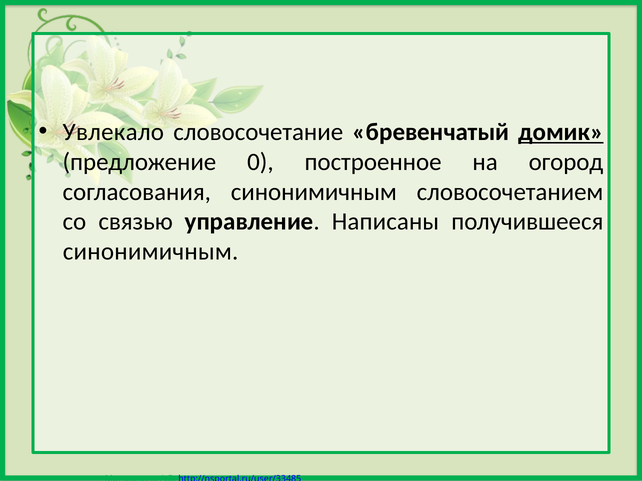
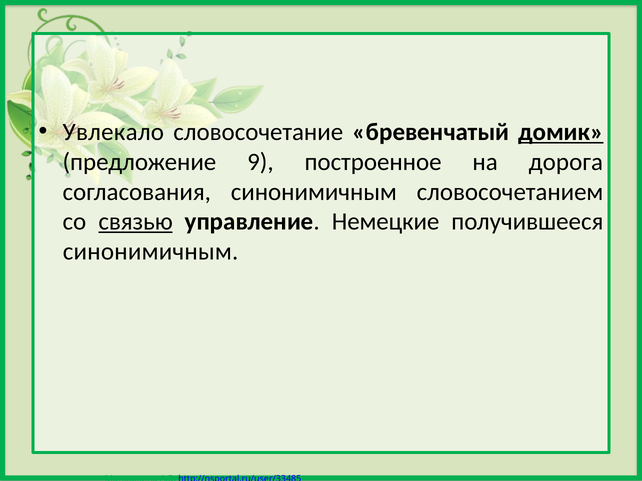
0: 0 -> 9 (260, 162)
огород: огород -> дорога (566, 162)
связью underline: none -> present (136, 222)
Написаны: Написаны -> Немецкие (386, 222)
